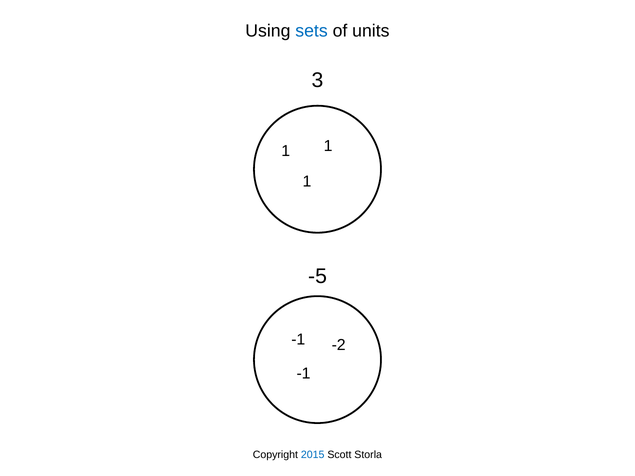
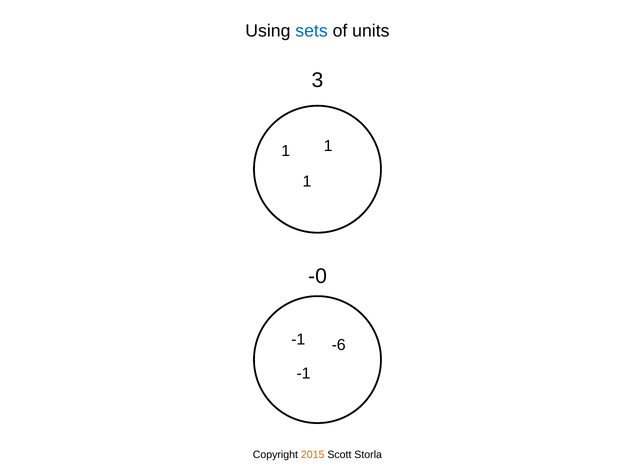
-5: -5 -> -0 (318, 276)
-2: -2 -> -6 (339, 345)
2015 colour: blue -> orange (313, 455)
